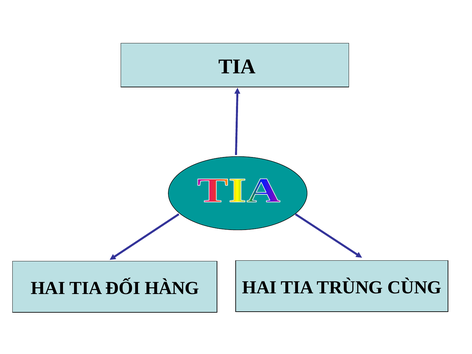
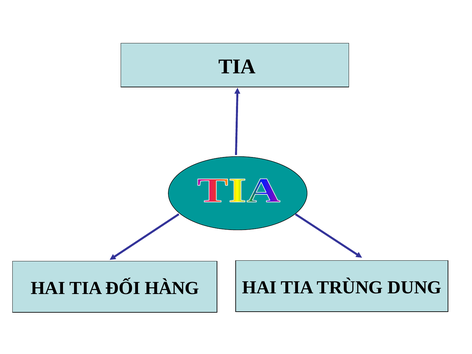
CÙNG: CÙNG -> DUNG (415, 287)
